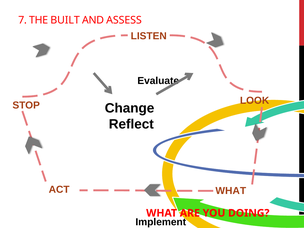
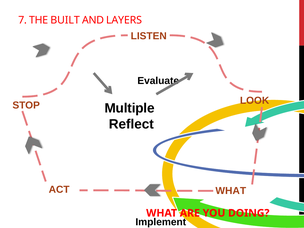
ASSESS: ASSESS -> LAYERS (124, 20)
Change: Change -> Multiple (130, 108)
